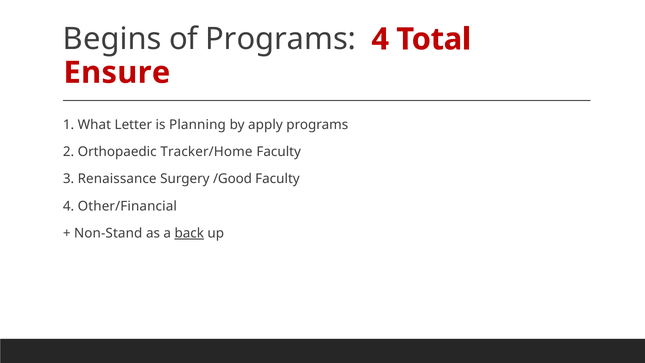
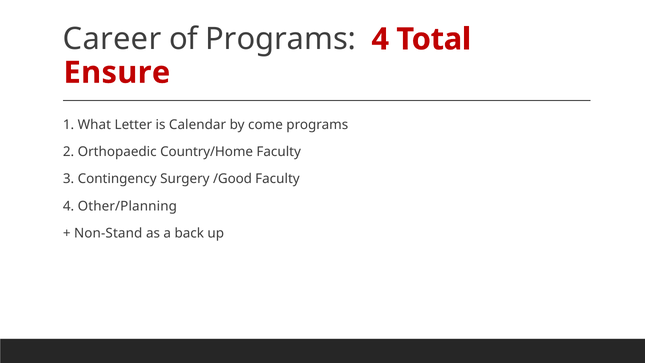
Begins: Begins -> Career (112, 39)
Planning: Planning -> Calendar (198, 125)
apply: apply -> come (265, 125)
Tracker/Home: Tracker/Home -> Country/Home (207, 152)
Renaissance: Renaissance -> Contingency (117, 179)
Other/Financial: Other/Financial -> Other/Planning (127, 206)
back underline: present -> none (189, 233)
